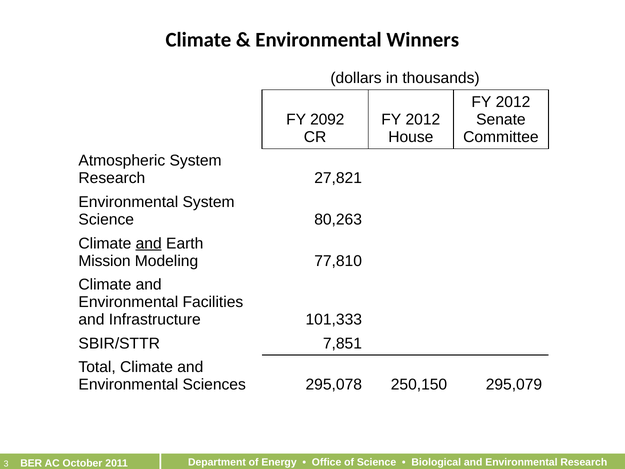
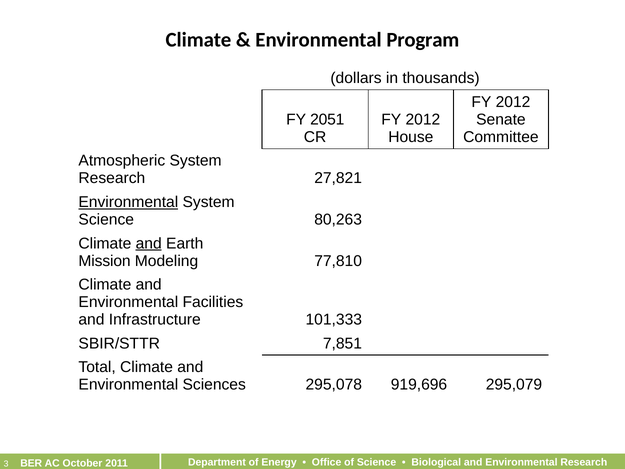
Winners: Winners -> Program (423, 40)
2092: 2092 -> 2051 (327, 119)
Environmental underline: none -> present (128, 202)
250,150: 250,150 -> 919,696 (419, 385)
